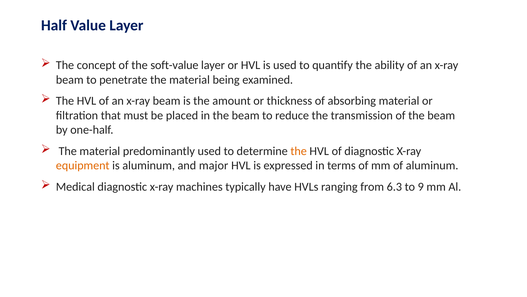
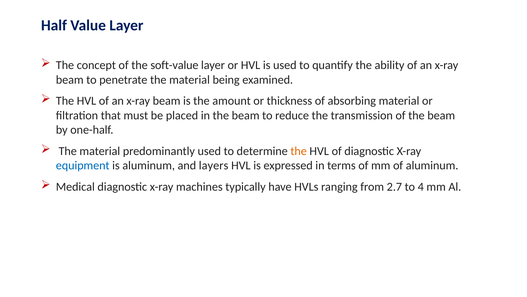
equipment colour: orange -> blue (83, 165)
major: major -> layers (214, 165)
6.3: 6.3 -> 2.7 (394, 186)
9: 9 -> 4 (421, 186)
